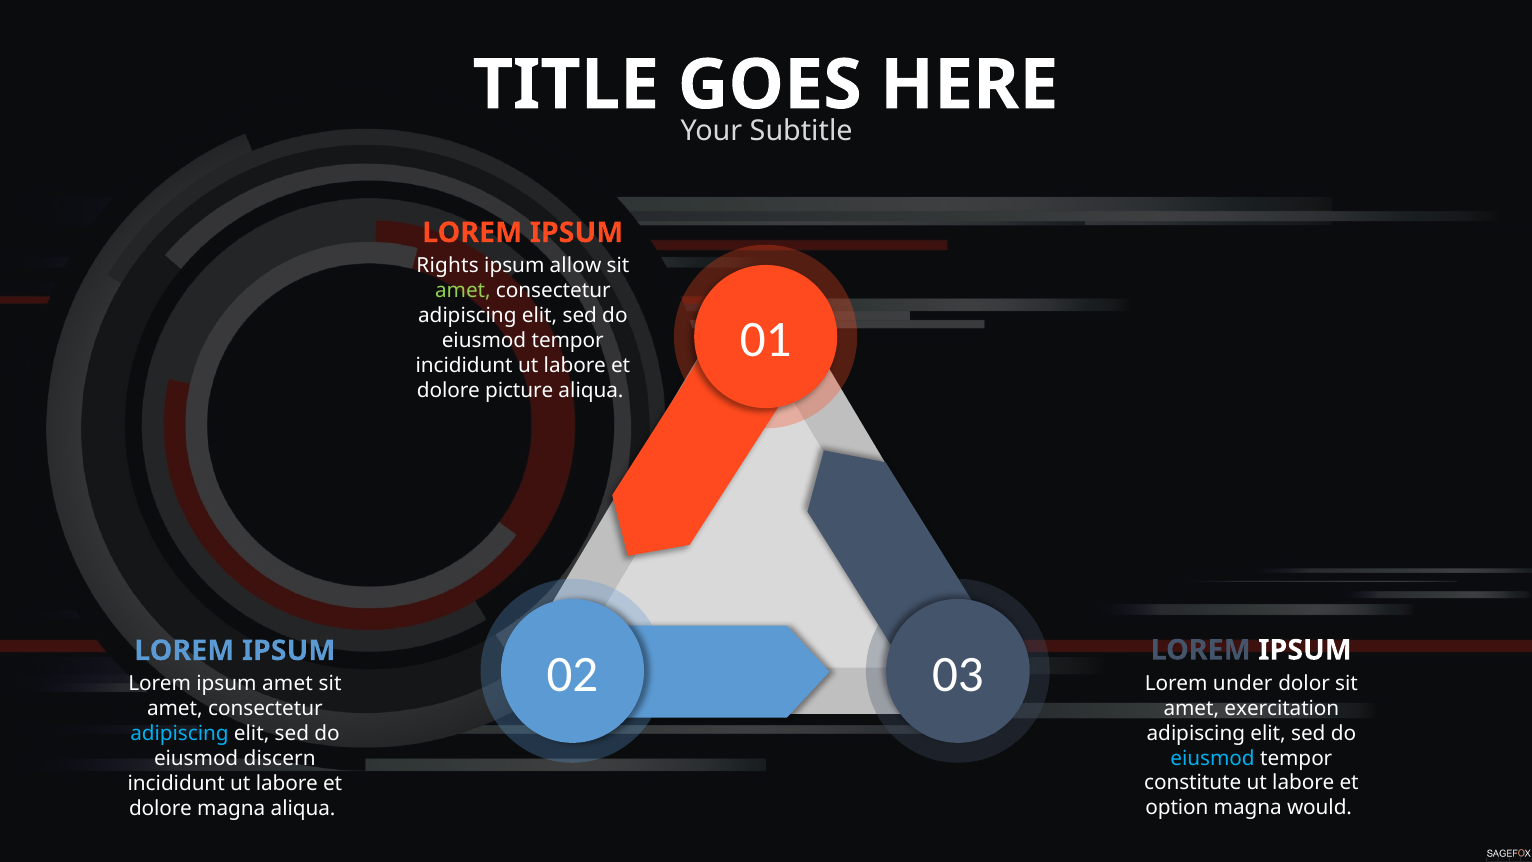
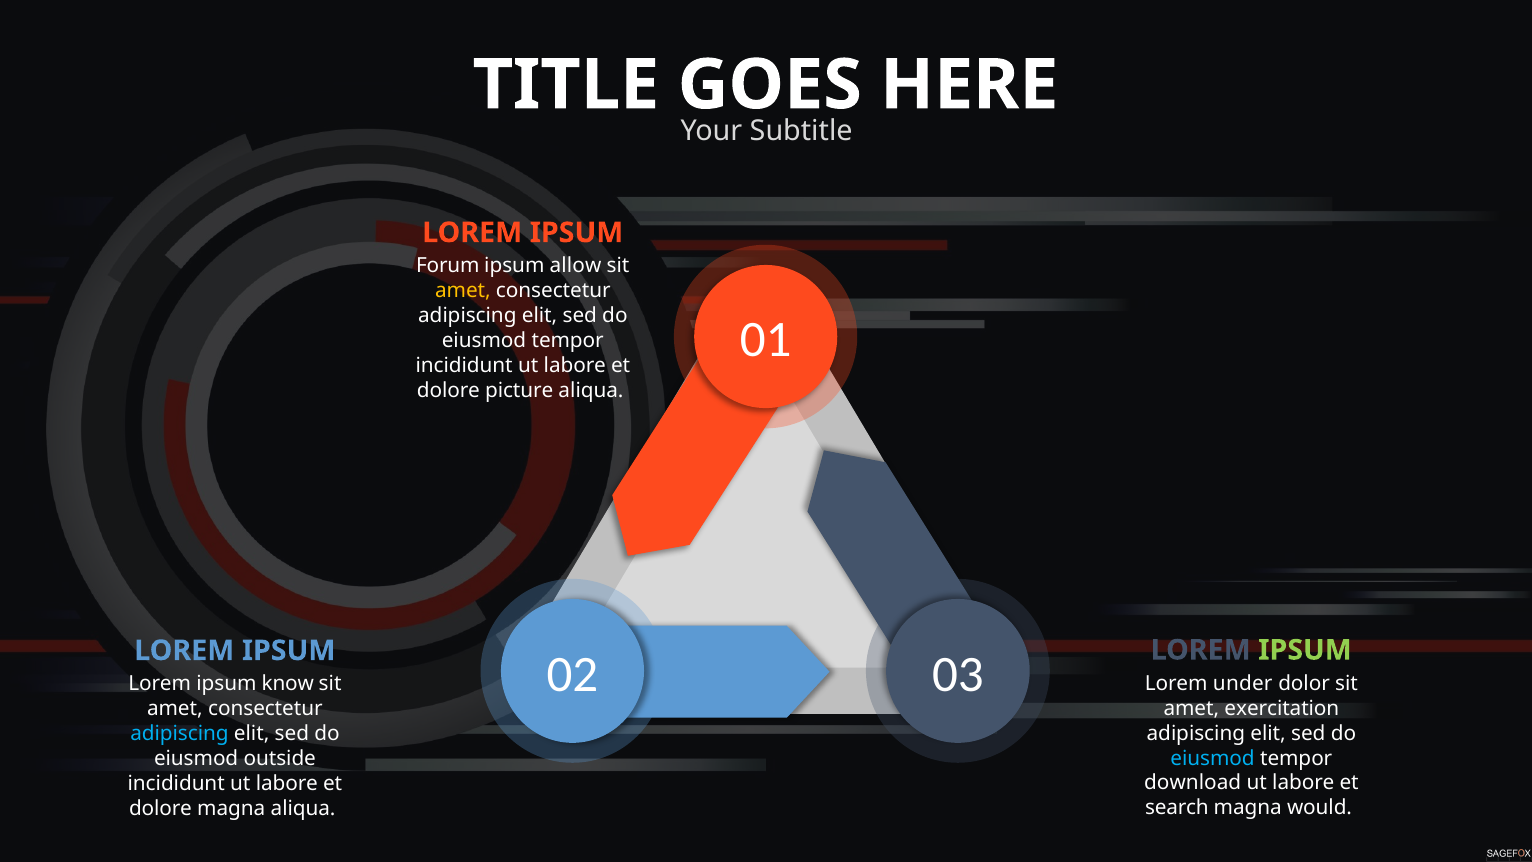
Rights: Rights -> Forum (448, 266)
amet colour: light green -> yellow (463, 291)
IPSUM colour: white -> light green (1305, 650)
ipsum amet: amet -> know (288, 684)
discern: discern -> outside (280, 758)
constitute: constitute -> download (1193, 783)
option: option -> search (1177, 808)
